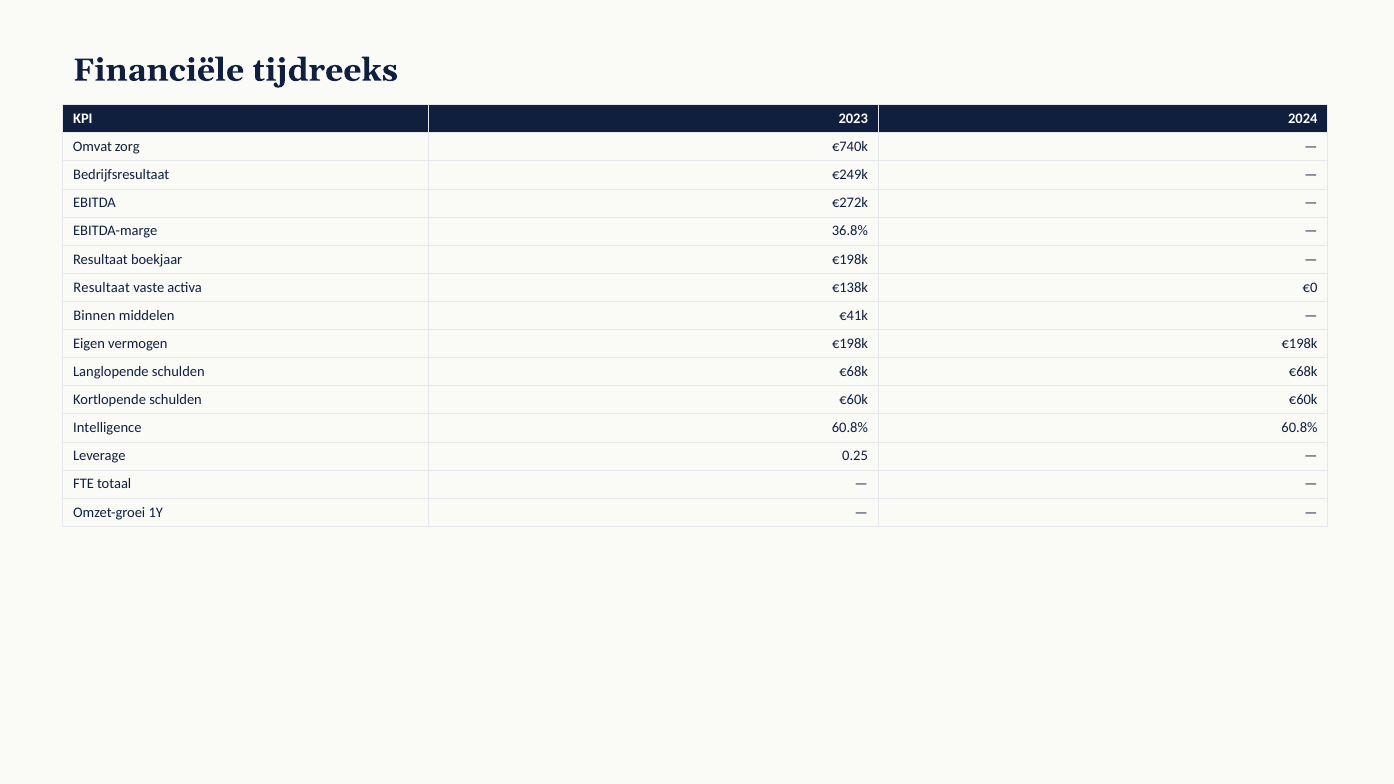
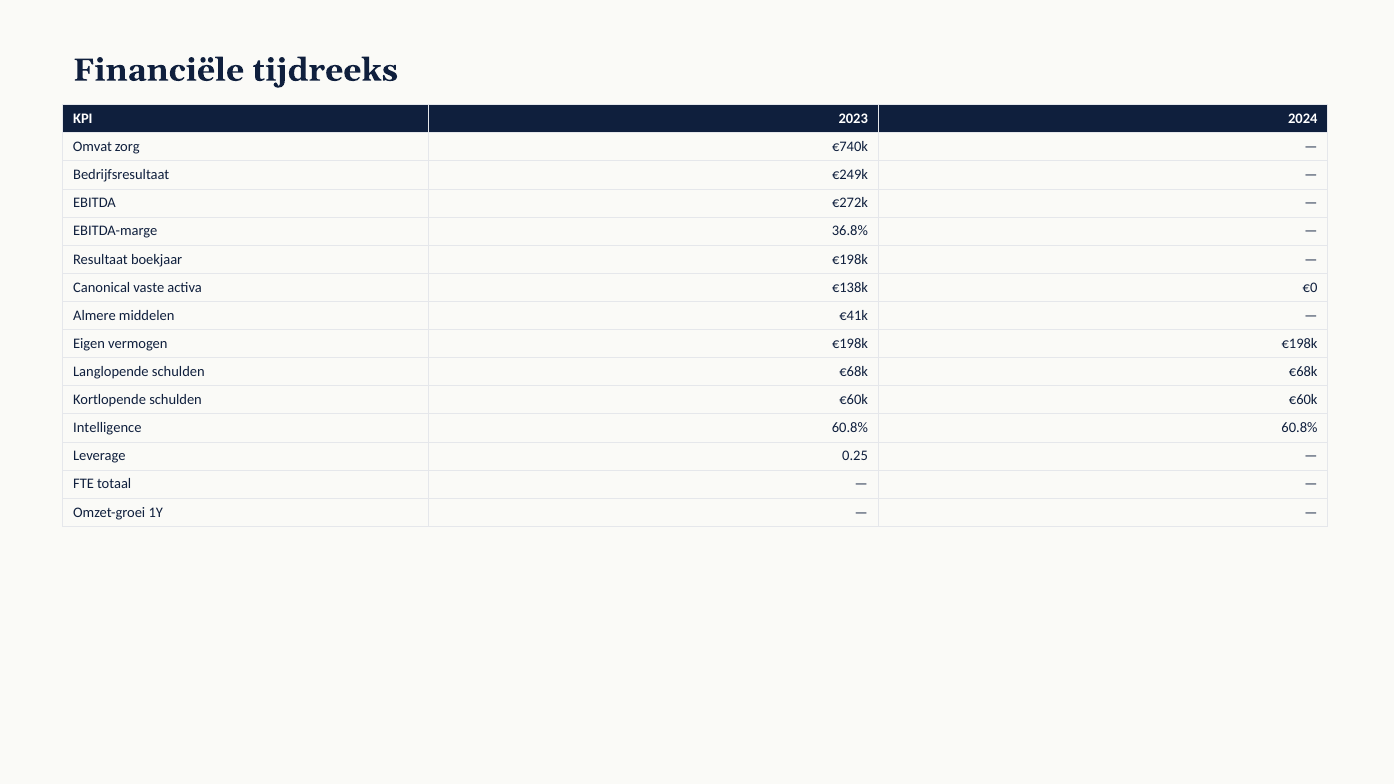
Resultaat: Resultaat -> Canonical (102, 287)
Binnen: Binnen -> Almere (94, 316)
